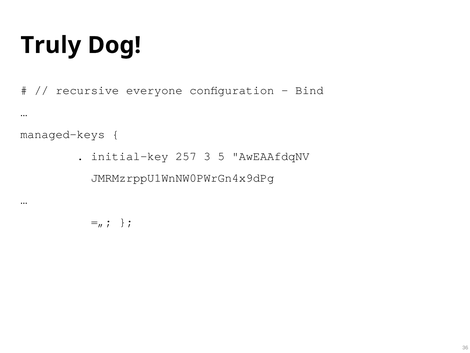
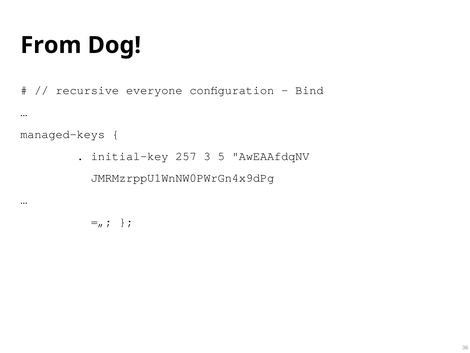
Truly: Truly -> From (51, 45)
